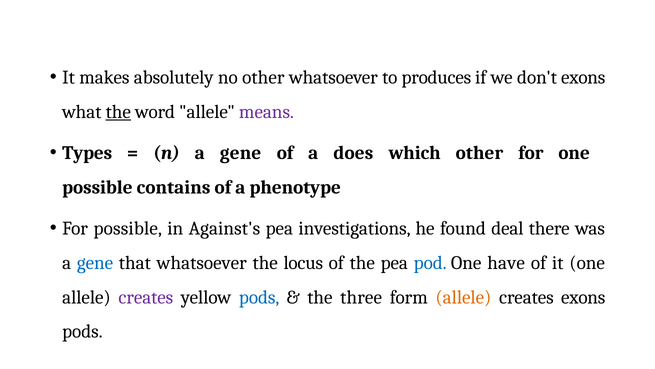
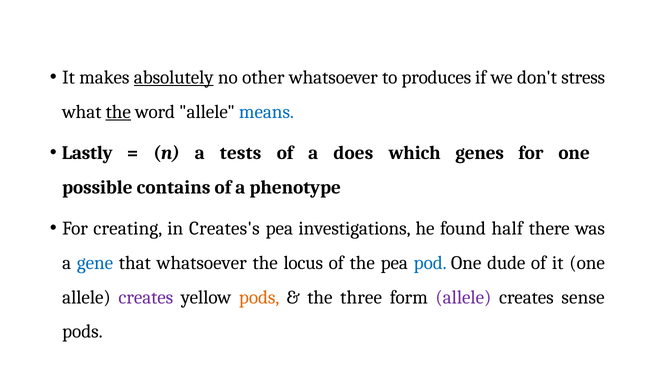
absolutely underline: none -> present (174, 77)
don't exons: exons -> stress (583, 77)
means colour: purple -> blue (266, 112)
Types: Types -> Lastly (87, 153)
n a gene: gene -> tests (241, 153)
which other: other -> genes (480, 153)
For possible: possible -> creating (128, 228)
Against's: Against's -> Creates's (224, 228)
deal: deal -> half (507, 228)
have: have -> dude (506, 262)
pods colour: blue -> orange (259, 297)
allele colour: orange -> purple (463, 297)
creates exons: exons -> sense (583, 297)
